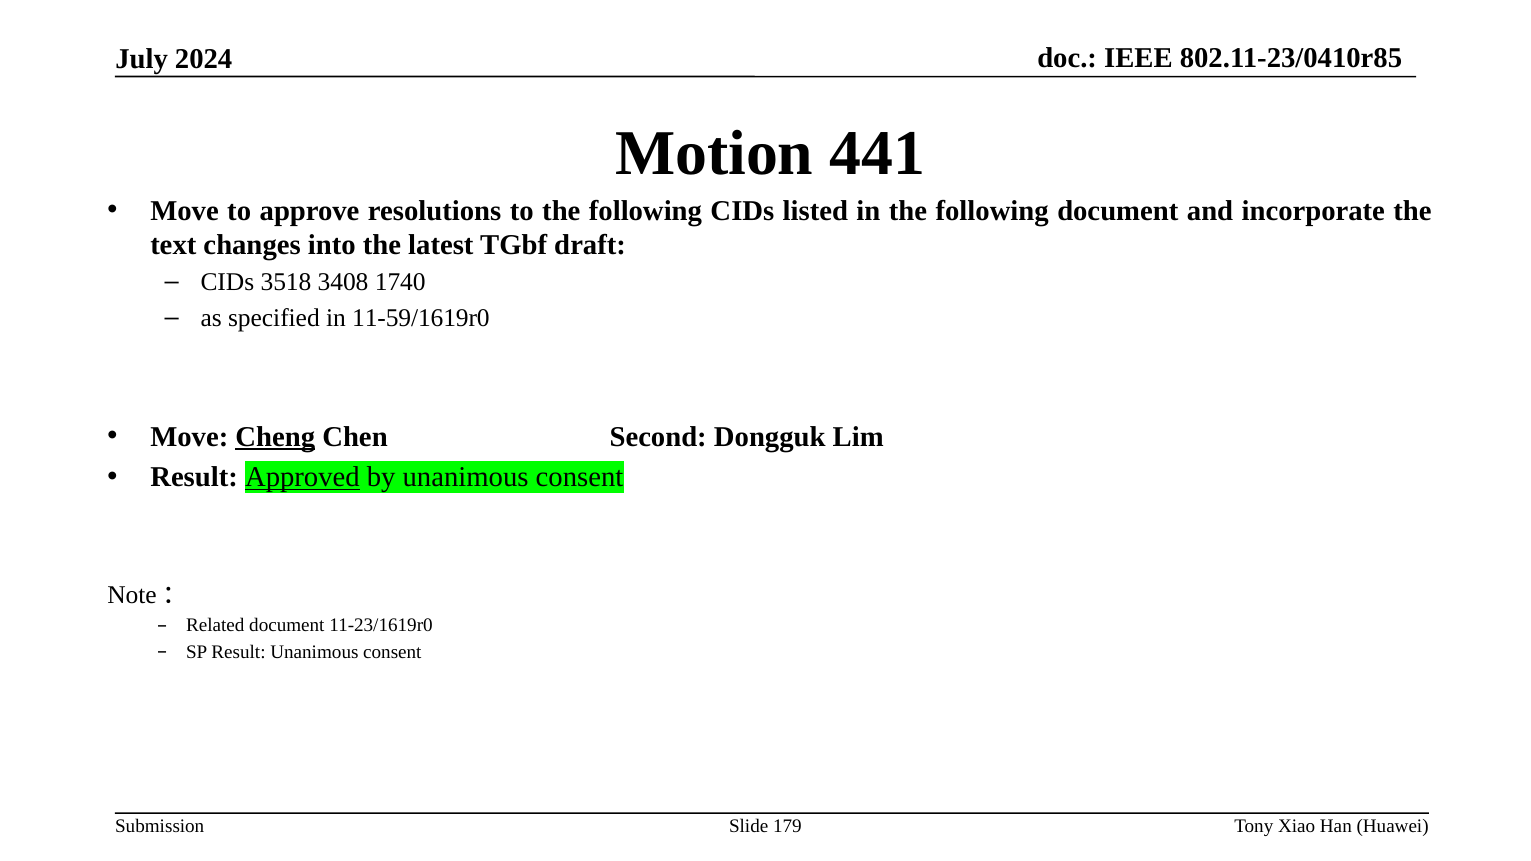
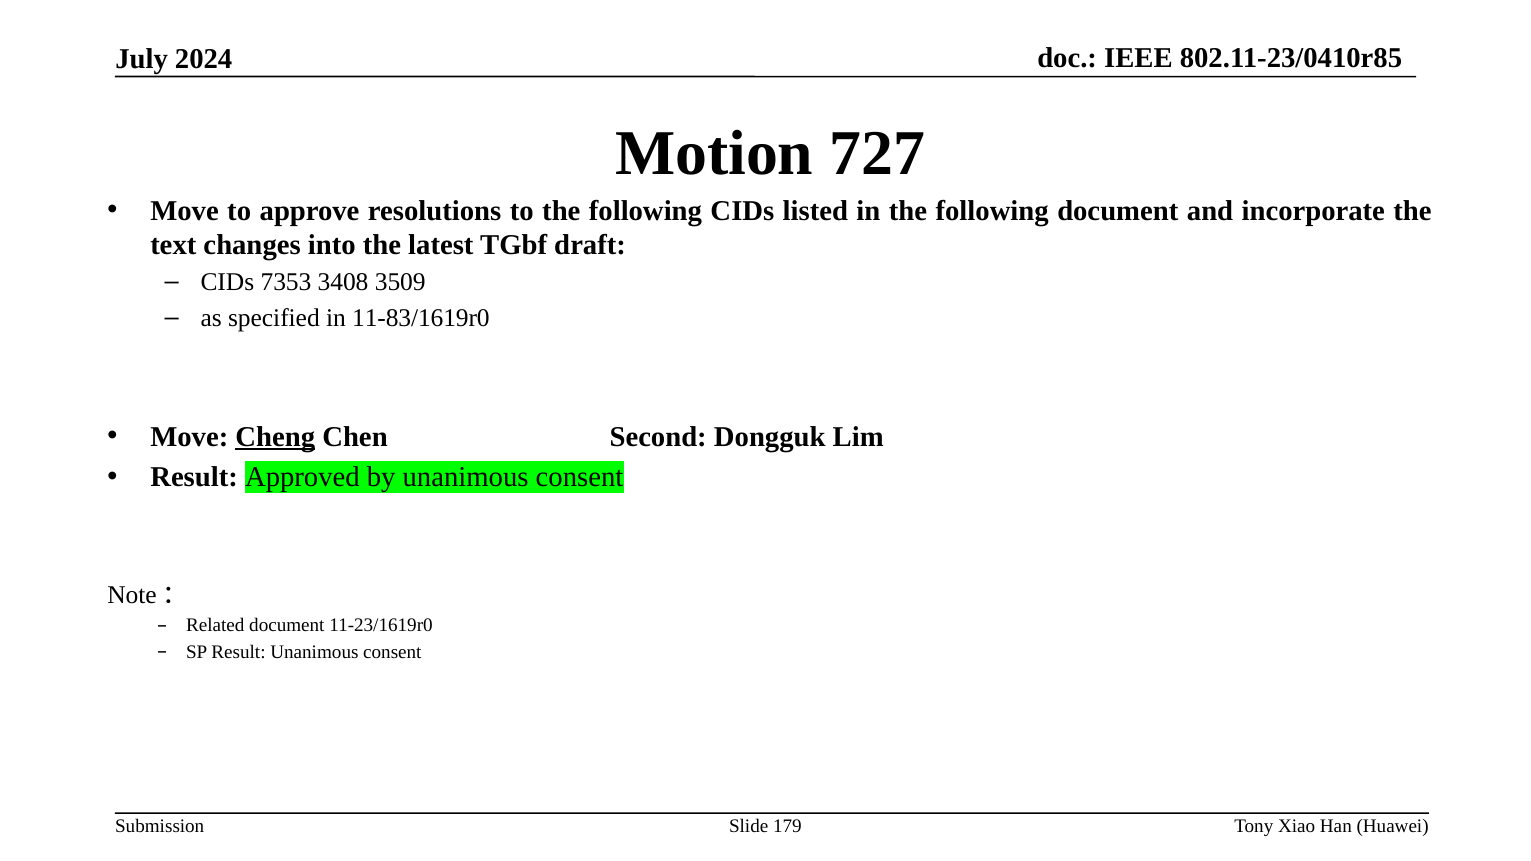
441: 441 -> 727 (877, 154)
3518: 3518 -> 7353 (286, 282)
1740: 1740 -> 3509 (400, 282)
11-59/1619r0: 11-59/1619r0 -> 11-83/1619r0 (421, 318)
Approved underline: present -> none (302, 477)
